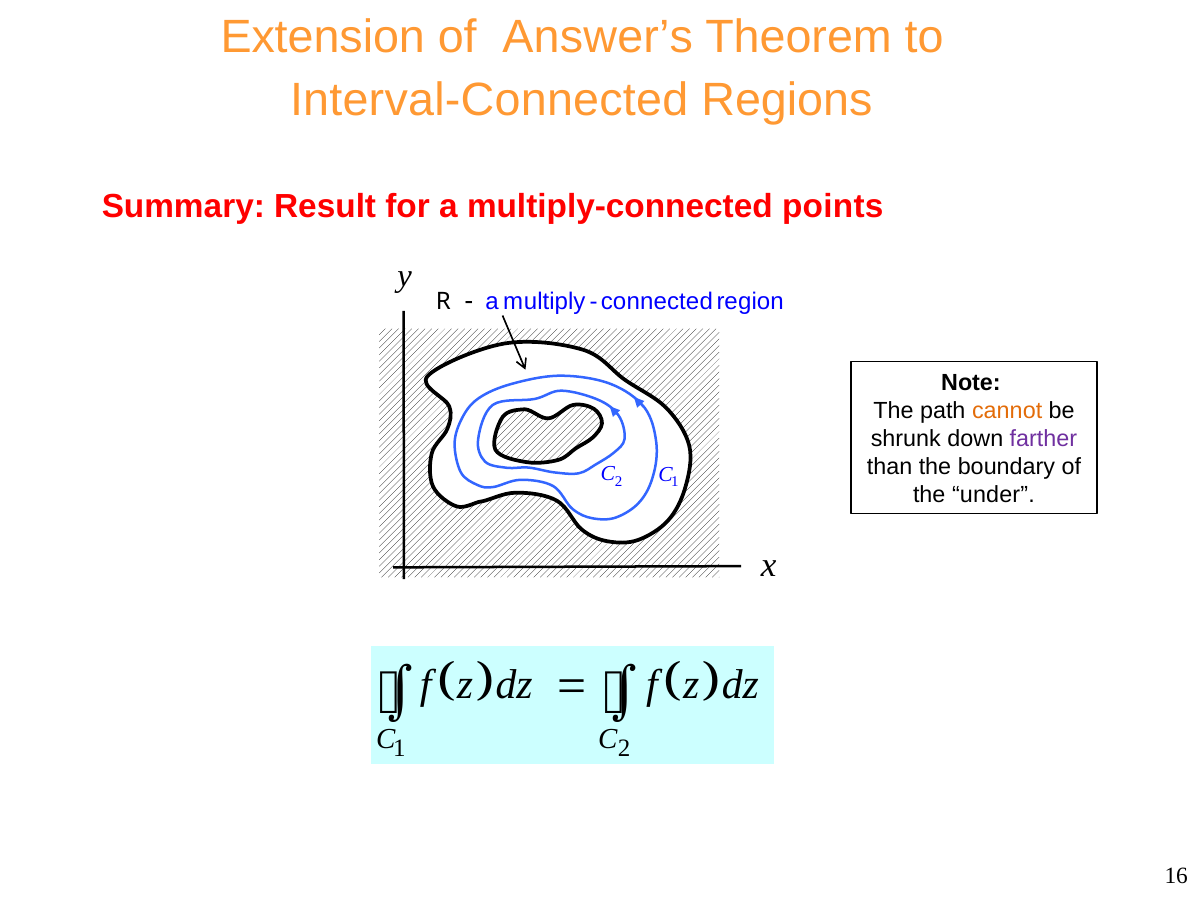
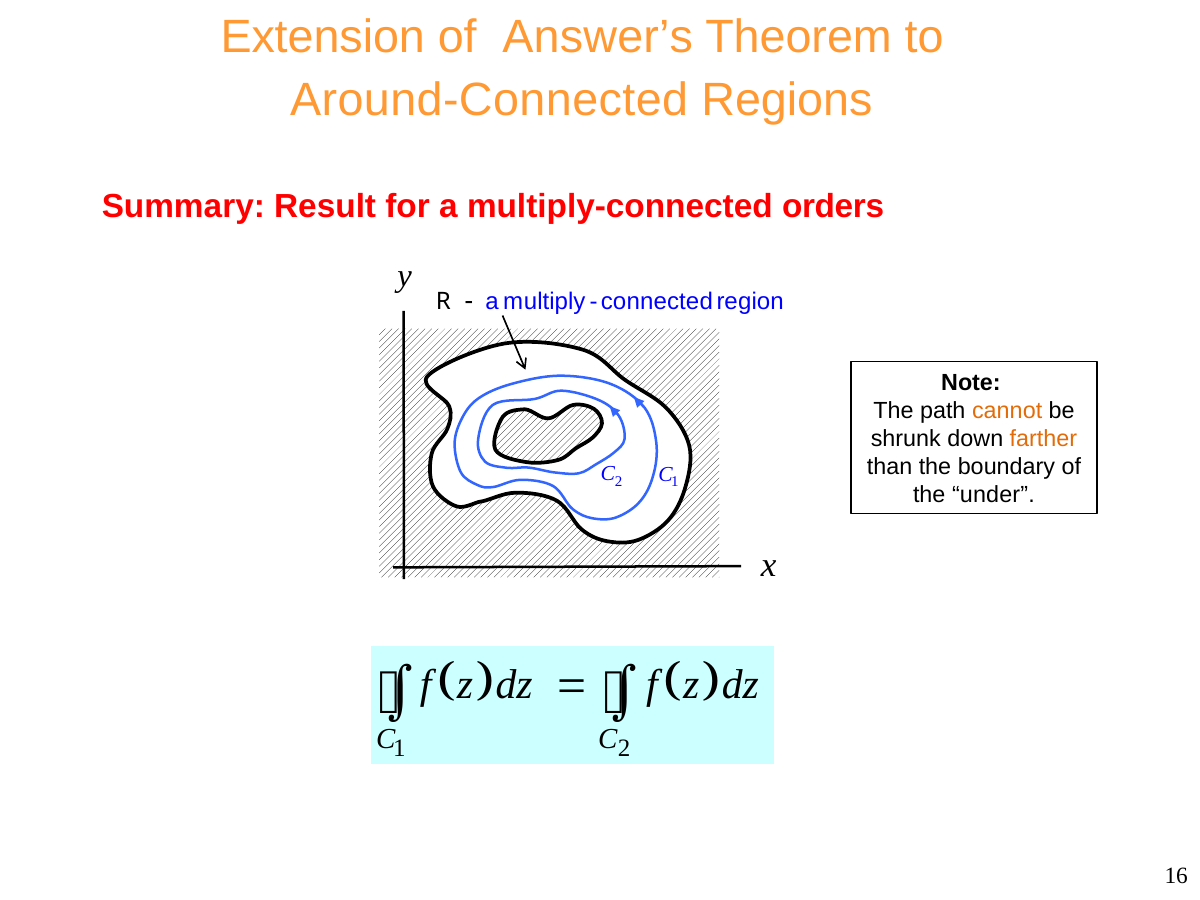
Interval-Connected: Interval-Connected -> Around-Connected (489, 100)
points: points -> orders (833, 206)
farther colour: purple -> orange (1043, 439)
